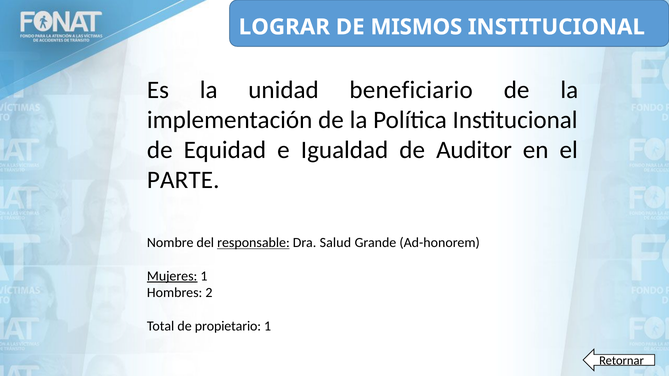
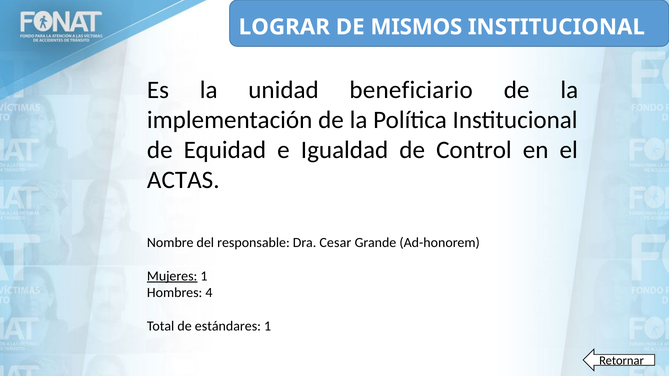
Auditor: Auditor -> Control (474, 150)
PARTE: PARTE -> ACTAS (183, 180)
responsable underline: present -> none (253, 243)
Salud: Salud -> Cesar (335, 243)
2: 2 -> 4 (209, 293)
propietario: propietario -> estándares (228, 327)
